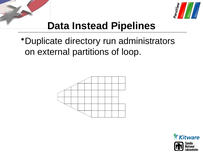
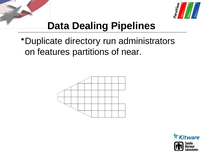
Instead: Instead -> Dealing (90, 26)
external: external -> features (54, 52)
loop: loop -> near (132, 52)
